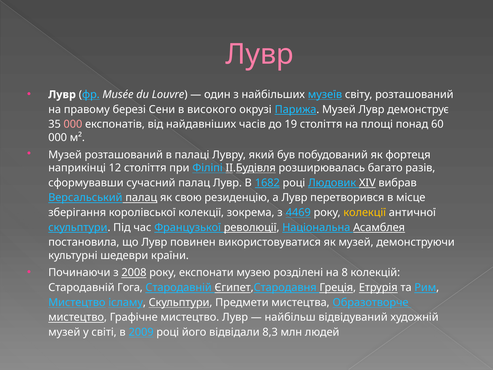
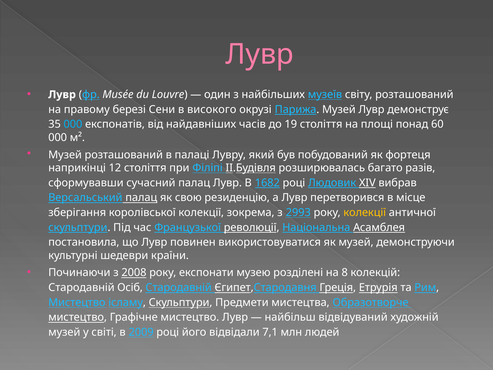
000 colour: pink -> light blue (73, 124)
4469: 4469 -> 2993 (298, 212)
Гога: Гога -> Осіб (130, 287)
8,3: 8,3 -> 7,1 (270, 332)
